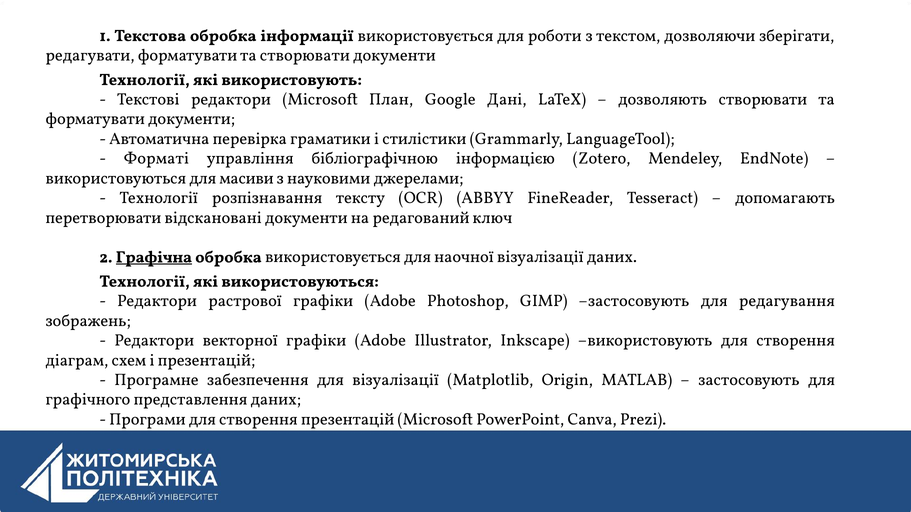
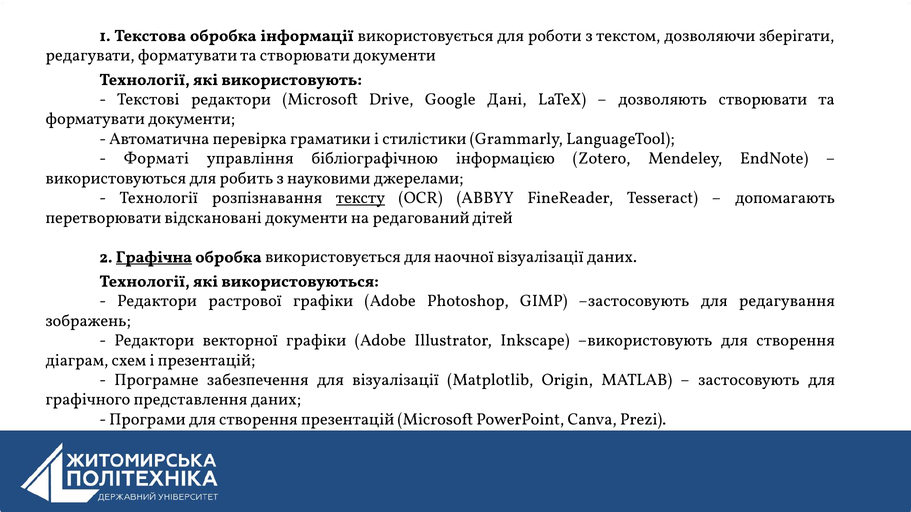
План: План -> Drive (391, 99)
масиви: масиви -> робить (246, 178)
тексту underline: none -> present (360, 198)
ключ: ключ -> дітей (493, 218)
